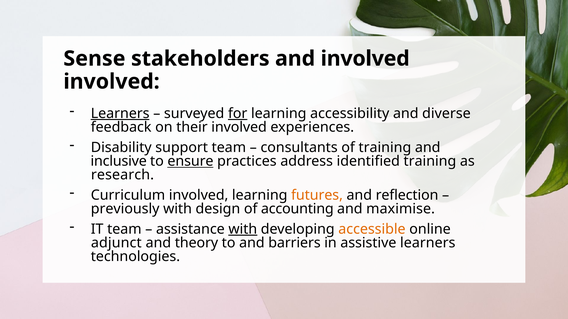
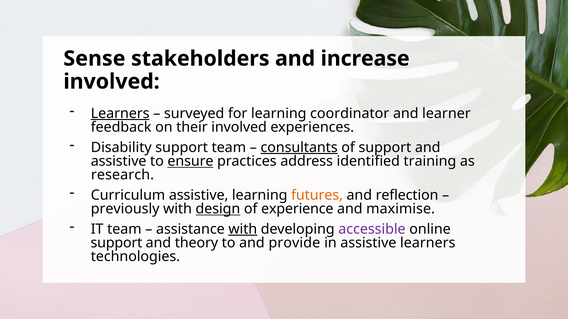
and involved: involved -> increase (365, 59)
for underline: present -> none (238, 114)
accessibility: accessibility -> coordinator (350, 114)
diverse: diverse -> learner (446, 114)
consultants underline: none -> present (299, 148)
of training: training -> support (385, 148)
inclusive: inclusive -> assistive (119, 161)
Curriculum involved: involved -> assistive (199, 195)
design underline: none -> present (218, 209)
accounting: accounting -> experience (297, 209)
accessible colour: orange -> purple (372, 229)
adjunct: adjunct -> support (116, 243)
barriers: barriers -> provide (294, 243)
